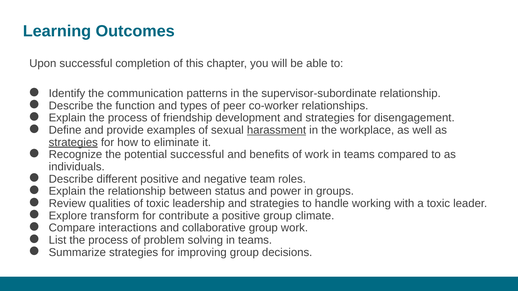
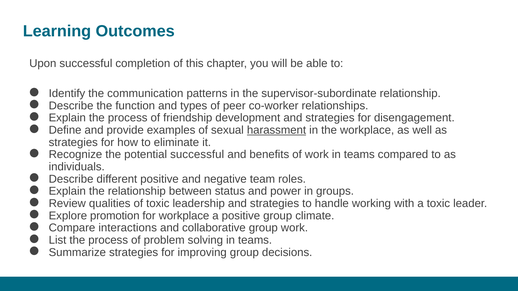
strategies underline: present -> none (73, 142)
transform: transform -> promotion (115, 216)
for contribute: contribute -> workplace (184, 216)
